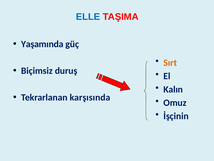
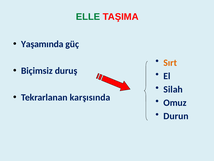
ELLE colour: blue -> green (88, 17)
Kalın: Kalın -> Silah (173, 89)
İşçinin: İşçinin -> Durun (176, 116)
